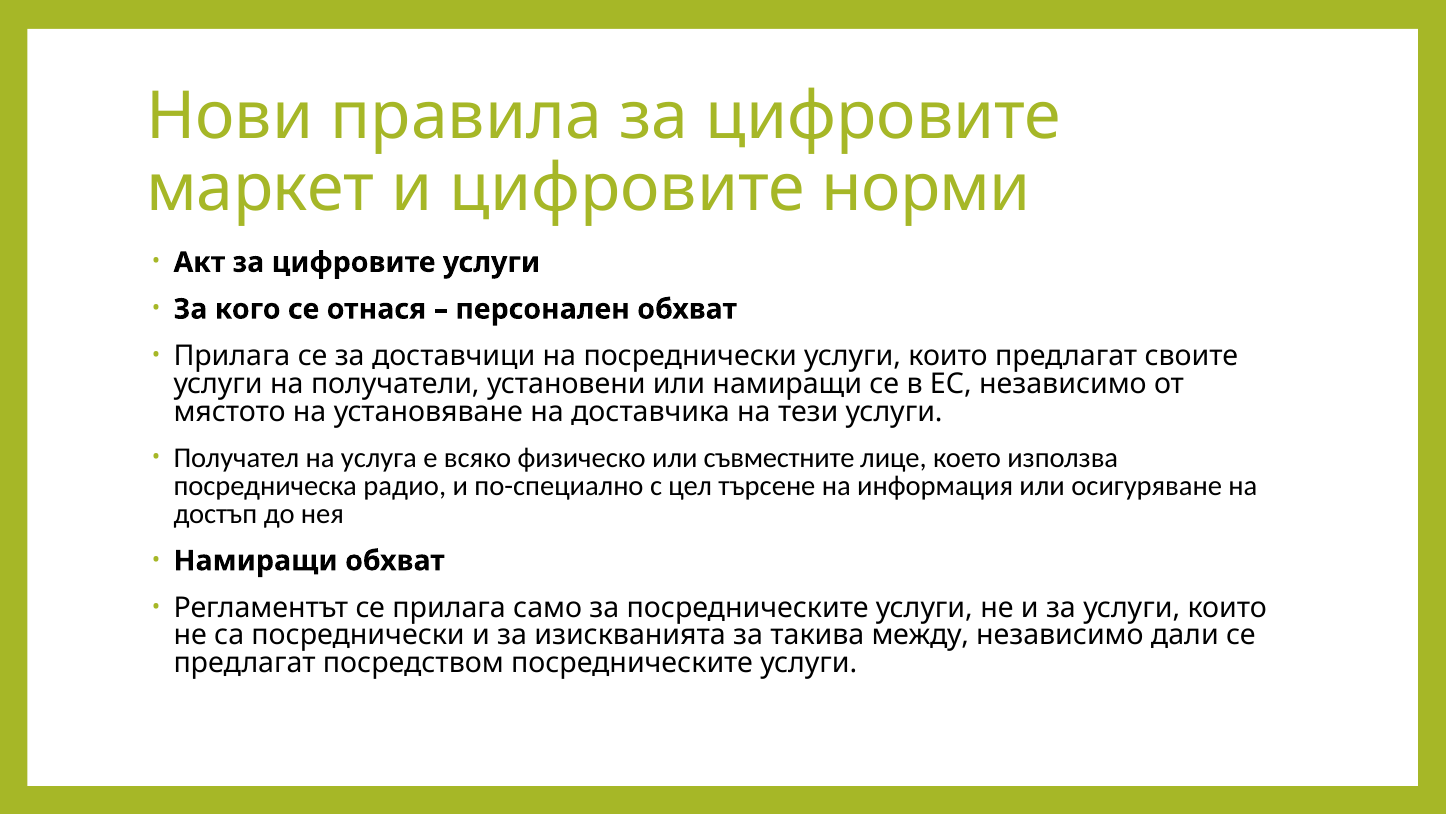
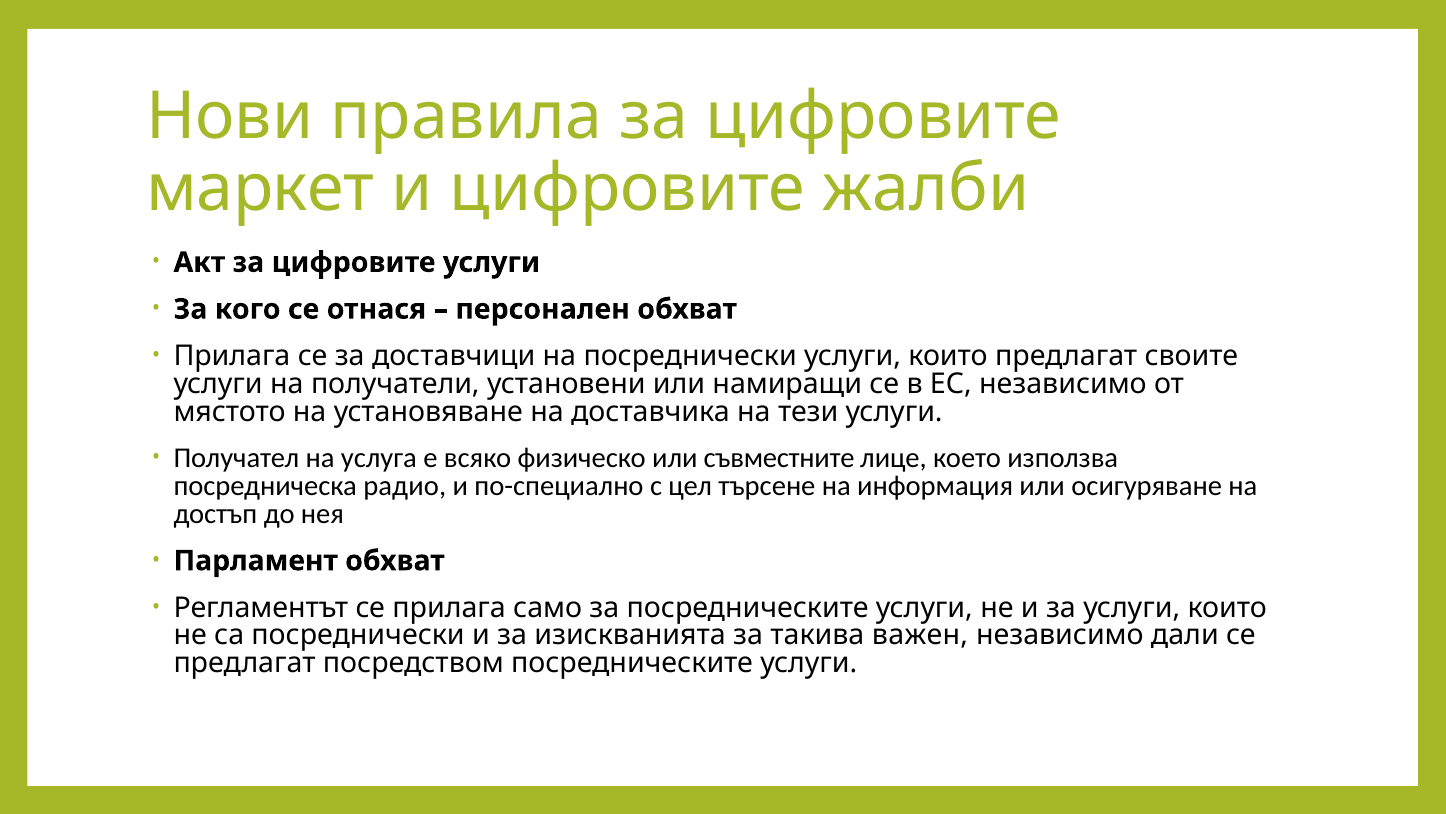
норми: норми -> жалби (926, 188)
Намиращи: Намиращи -> Парламент (256, 560)
между: между -> важен (920, 635)
